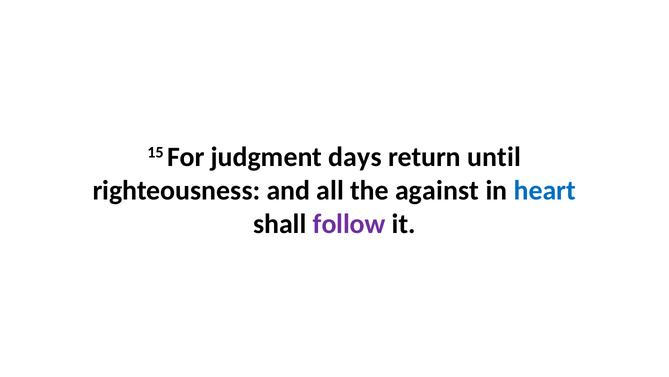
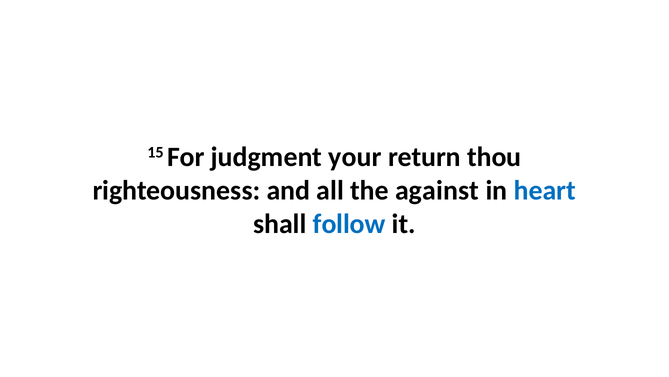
days: days -> your (355, 157)
until: until -> thou (494, 157)
follow colour: purple -> blue (349, 224)
